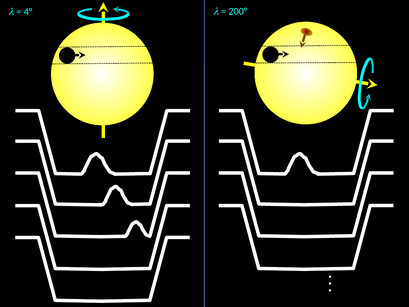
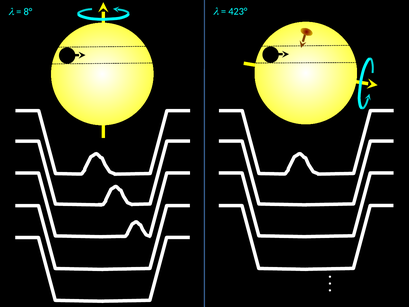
4°: 4° -> 8° (28, 12)
200°: 200° -> 423° (238, 11)
